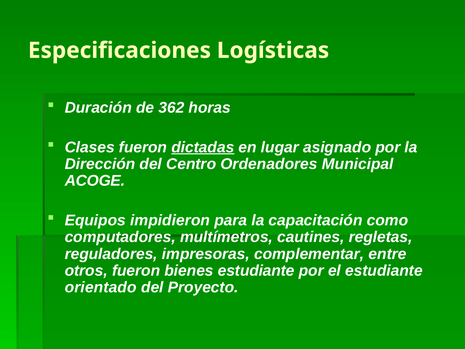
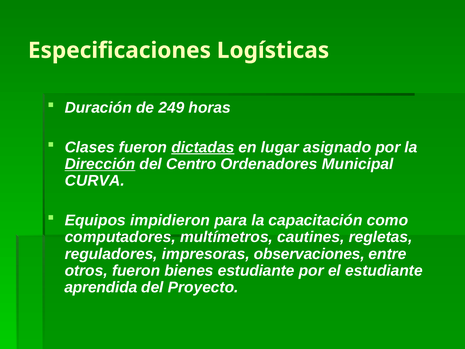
362: 362 -> 249 (171, 107)
Dirección underline: none -> present (100, 164)
ACOGE: ACOGE -> CURVA (95, 181)
complementar: complementar -> observaciones (309, 254)
orientado: orientado -> aprendida (101, 287)
